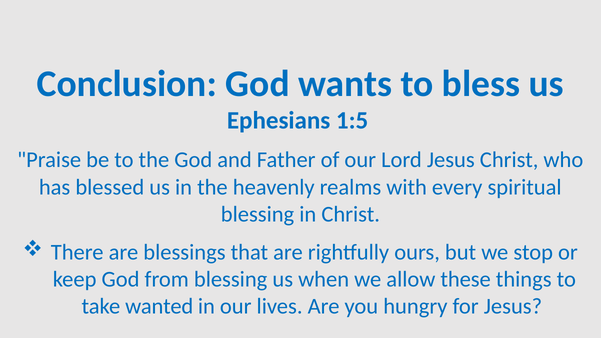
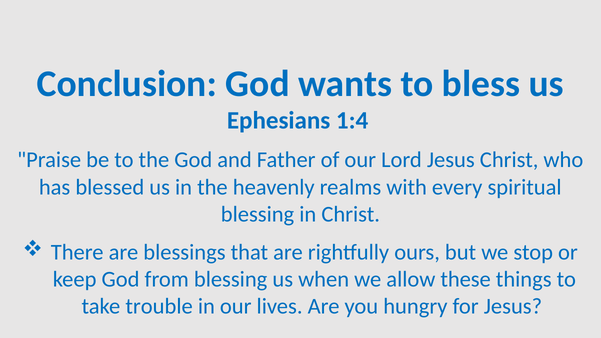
1:5: 1:5 -> 1:4 (352, 120)
wanted: wanted -> trouble (159, 307)
